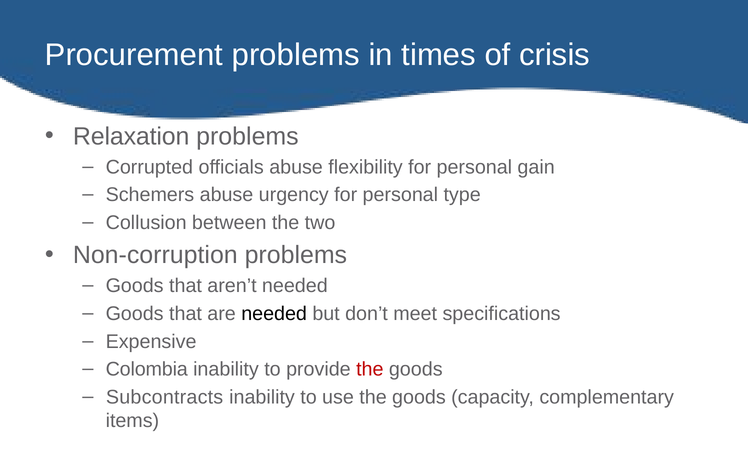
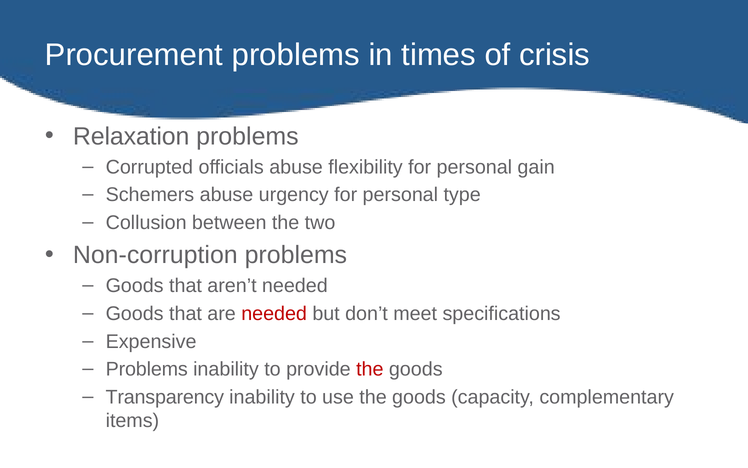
needed colour: black -> red (274, 313)
Colombia: Colombia -> Problems (147, 369)
Subcontracts: Subcontracts -> Transparency (165, 397)
